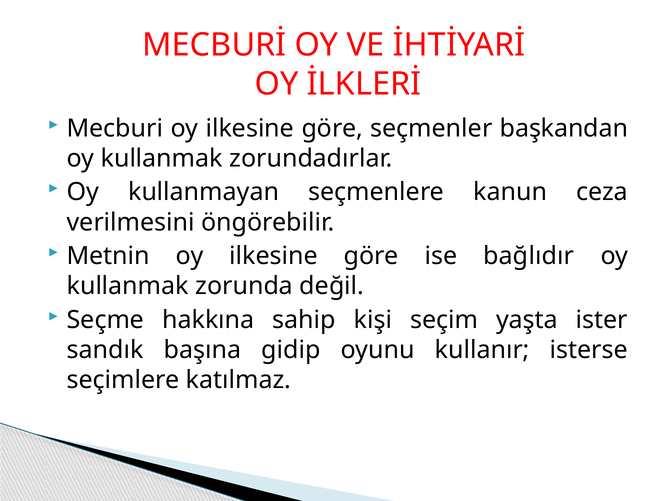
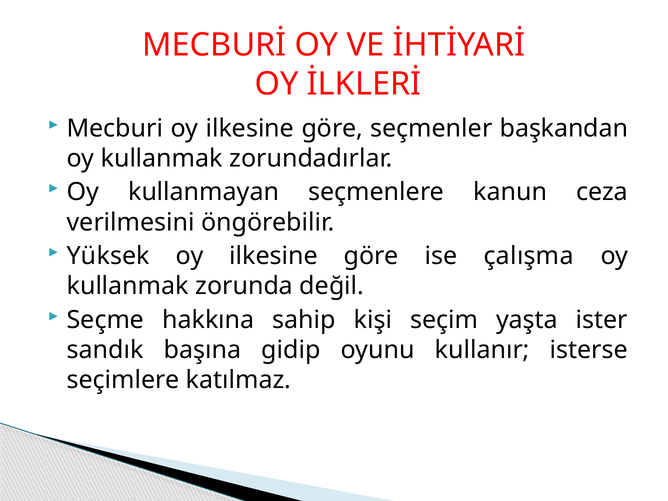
Metnin: Metnin -> Yüksek (108, 256)
bağlıdır: bağlıdır -> çalışma (529, 256)
